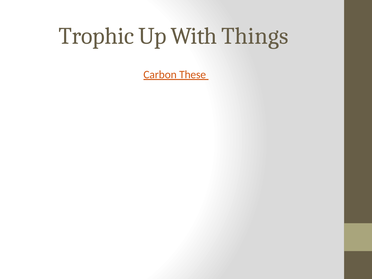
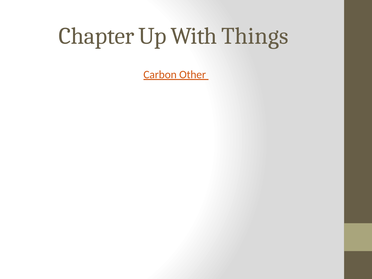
Trophic: Trophic -> Chapter (97, 36)
These: These -> Other (193, 75)
